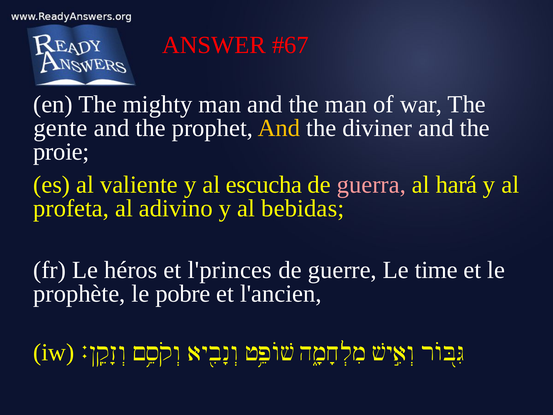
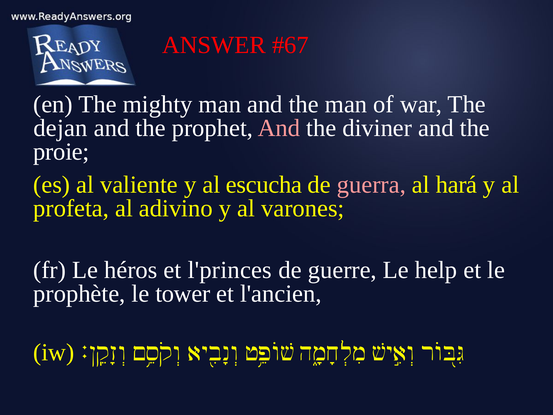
gente: gente -> dejan (60, 128)
And colour: yellow -> pink (279, 128)
bebidas: bebidas -> varones (303, 208)
time: time -> help (436, 270)
pobre: pobre -> tower (183, 293)
